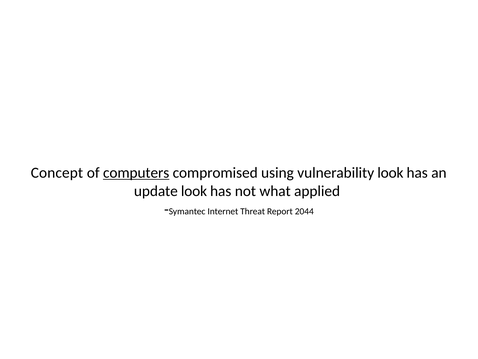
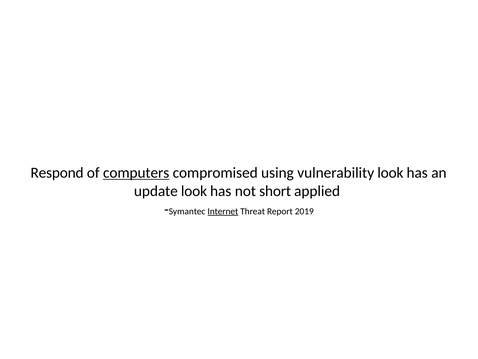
Concept: Concept -> Respond (57, 173)
what: what -> short (275, 191)
Internet underline: none -> present (223, 211)
2044: 2044 -> 2019 (304, 211)
